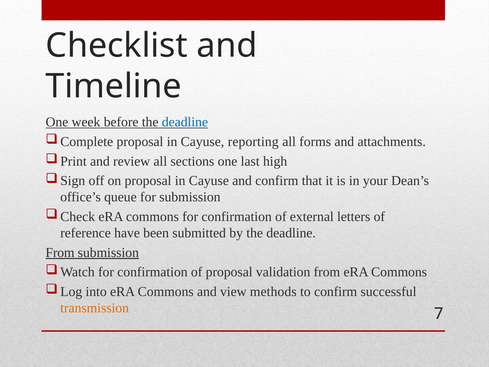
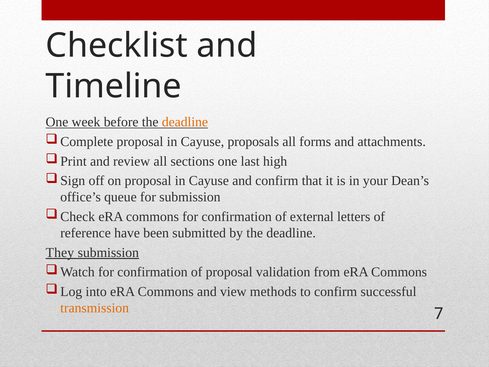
deadline colour: blue -> orange (185, 122)
reporting: reporting -> proposals (253, 142)
From: From -> They (60, 252)
